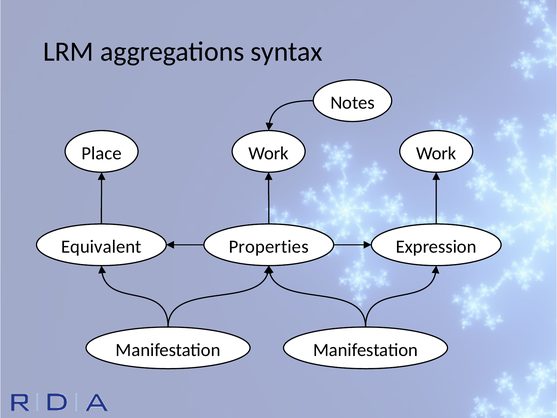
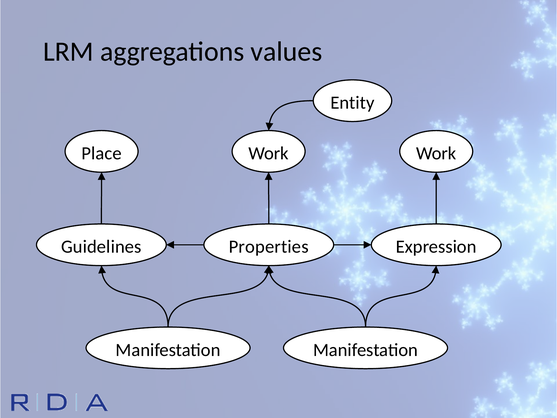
syntax: syntax -> values (286, 51)
Notes: Notes -> Entity (352, 103)
Equivalent: Equivalent -> Guidelines (101, 247)
